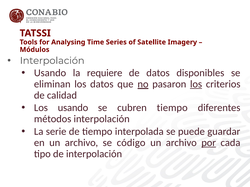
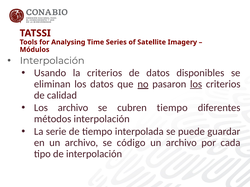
la requiere: requiere -> criterios (105, 73)
Los usando: usando -> archivo (73, 108)
por underline: present -> none (209, 143)
